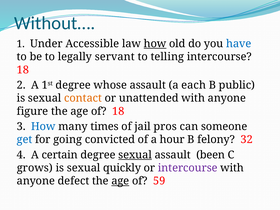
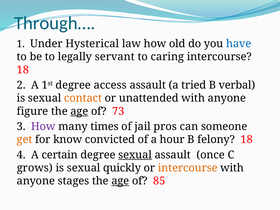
Without…: Without… -> Through… (55, 23)
Accessible: Accessible -> Hysterical (92, 44)
how underline: present -> none (155, 44)
telling: telling -> caring (167, 57)
whose: whose -> access (110, 85)
each: each -> tried (194, 85)
public: public -> verbal (237, 85)
age underline: none -> present (79, 111)
of 18: 18 -> 73 (118, 111)
How colour: blue -> purple (43, 126)
get colour: blue -> orange (25, 140)
going: going -> know (68, 140)
felony 32: 32 -> 18 (247, 140)
been: been -> once (211, 155)
intercourse colour: purple -> orange (188, 168)
defect: defect -> stages (73, 181)
59: 59 -> 85 (159, 181)
